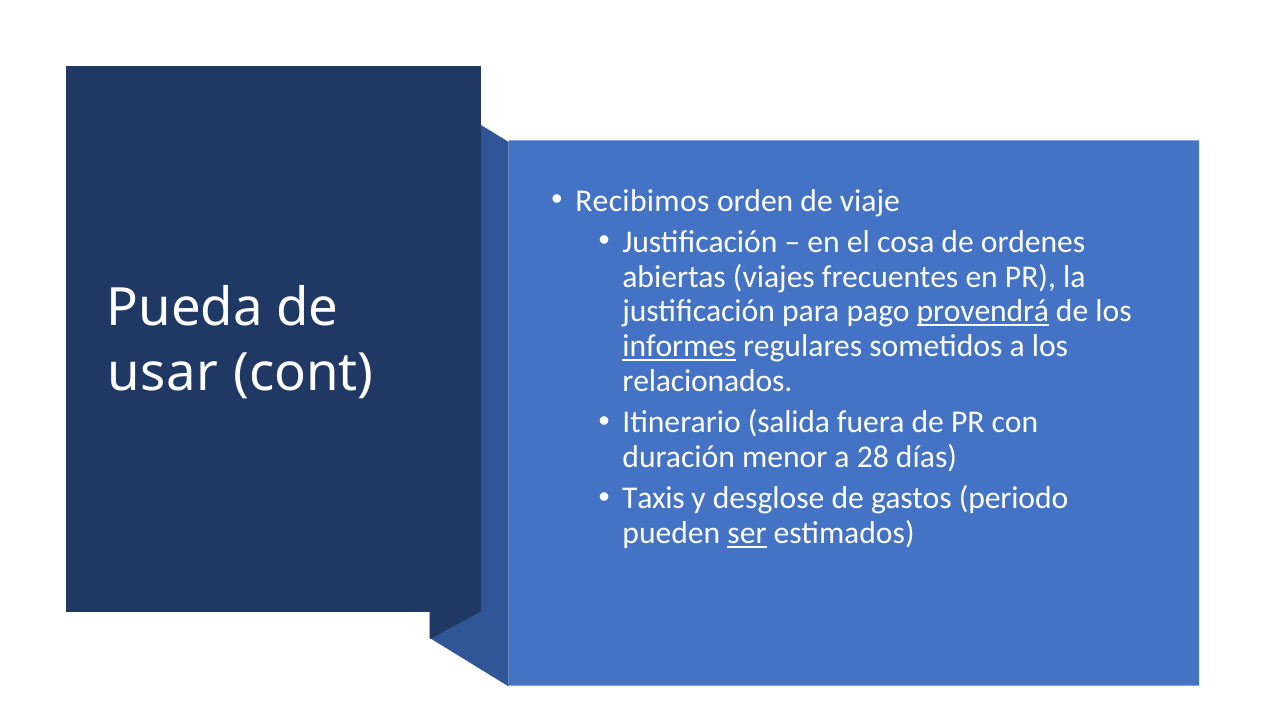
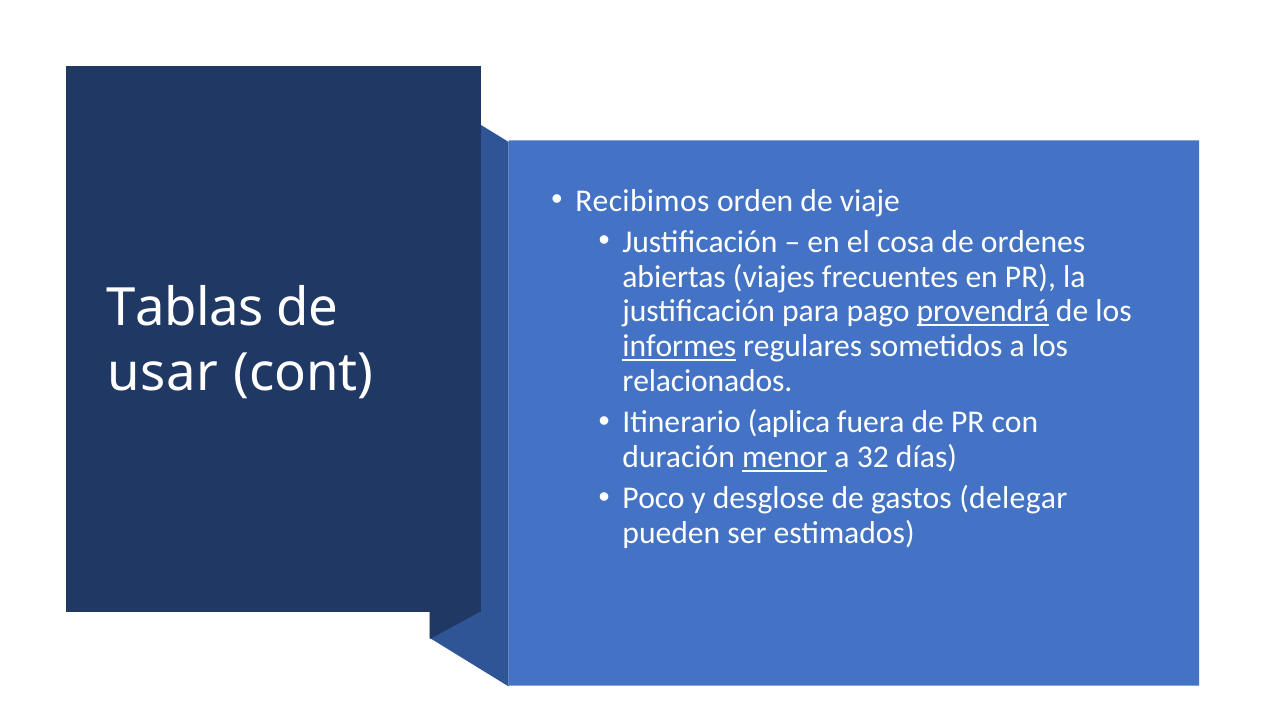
Pueda: Pueda -> Tablas (185, 308)
salida: salida -> aplica (789, 422)
menor underline: none -> present (785, 457)
28: 28 -> 32 (873, 457)
Taxis: Taxis -> Poco (653, 498)
periodo: periodo -> delegar (1013, 498)
ser underline: present -> none (747, 533)
